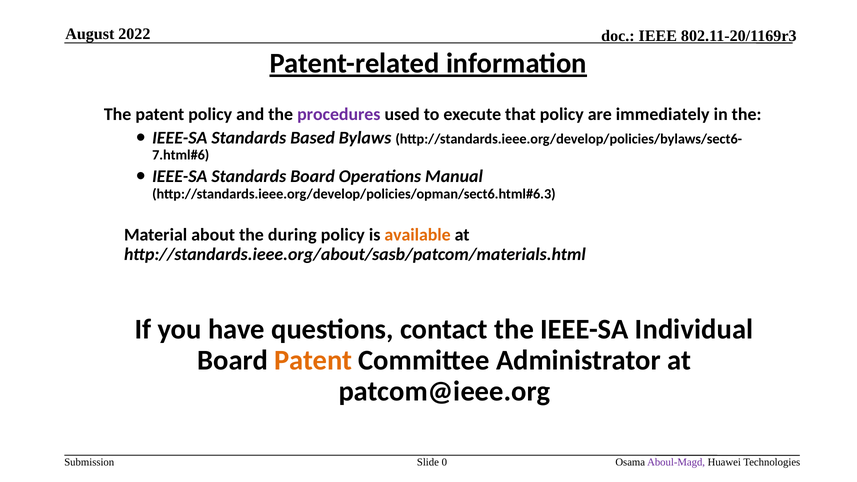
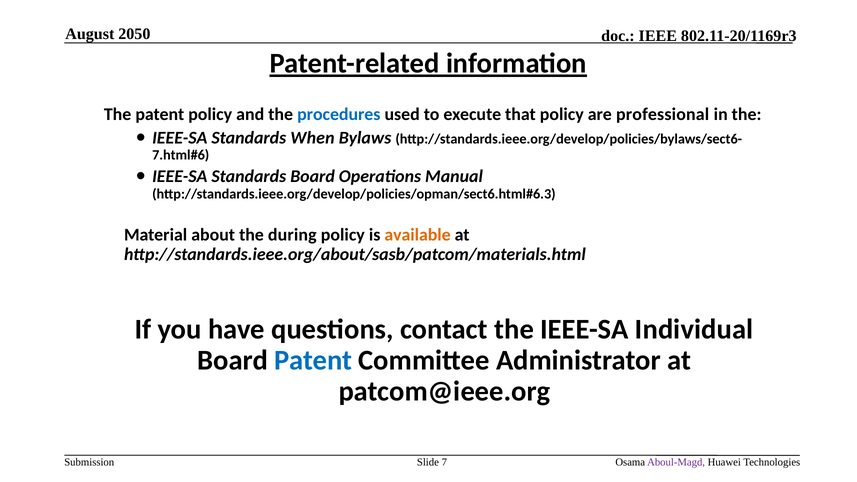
2022: 2022 -> 2050 (134, 34)
procedures colour: purple -> blue (339, 115)
immediately: immediately -> professional (663, 115)
Based: Based -> When (312, 138)
Patent colour: orange -> blue (313, 360)
0: 0 -> 7 (444, 462)
